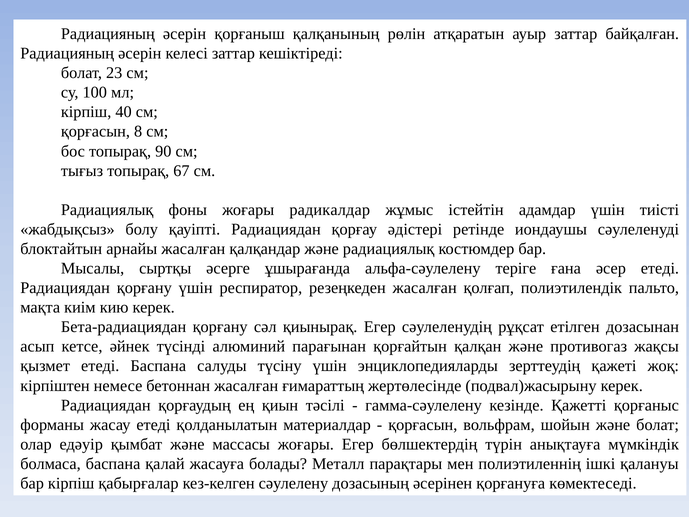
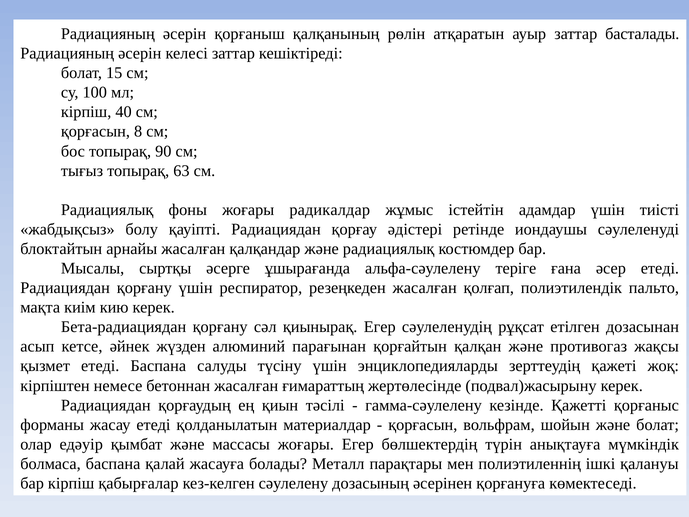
байқалған: байқалған -> басталады (642, 34)
23: 23 -> 15 (114, 73)
67: 67 -> 63 (181, 171)
түсінді: түсінді -> жүзден (181, 346)
